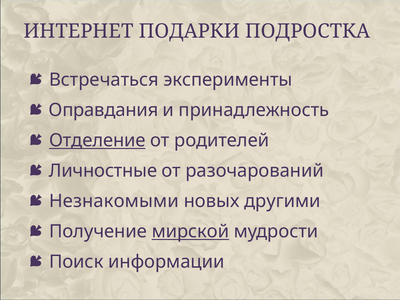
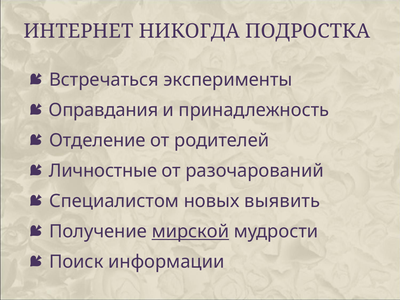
ПОДАРКИ: ПОДАРКИ -> НИКОГДА (189, 31)
Отделение underline: present -> none (97, 141)
Незнакомыми: Незнакомыми -> Специалистом (114, 201)
другими: другими -> выявить (282, 201)
